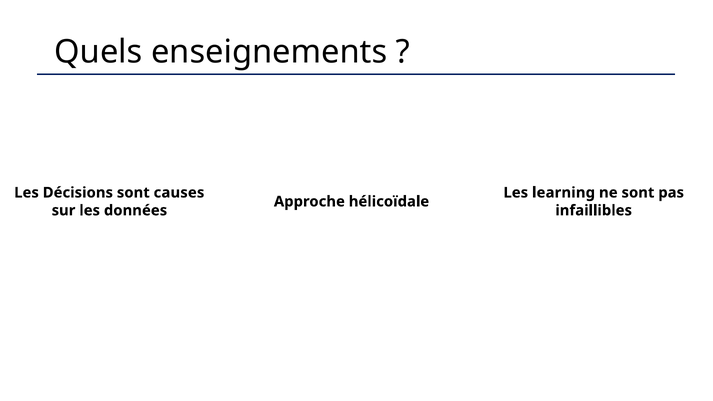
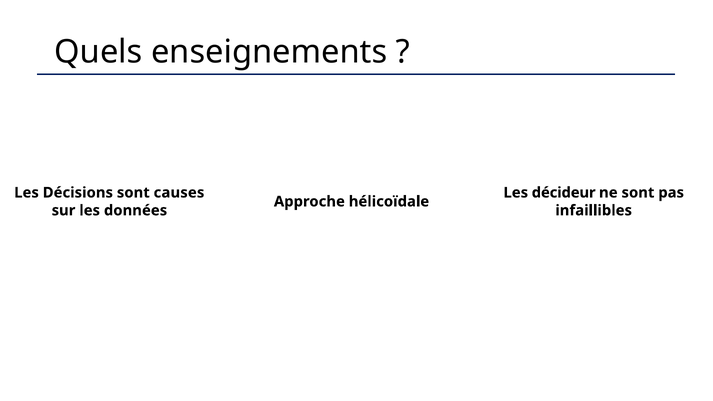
learning: learning -> décideur (564, 193)
